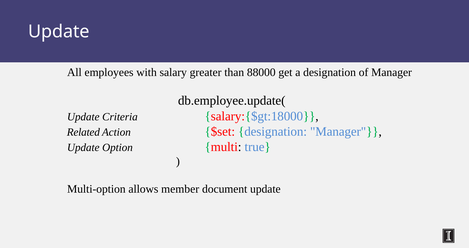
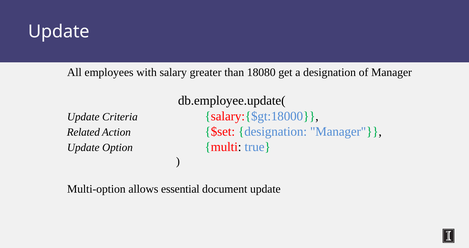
88000: 88000 -> 18080 (261, 72)
member: member -> essential (180, 189)
